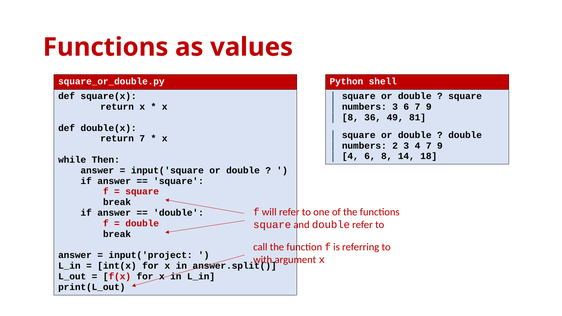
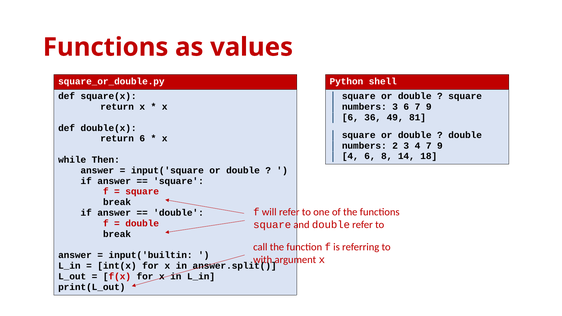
8: 8 -> 6 (350, 117)
return 7: 7 -> 6 (142, 139)
input('project: input('project -> input('builtin (151, 255)
